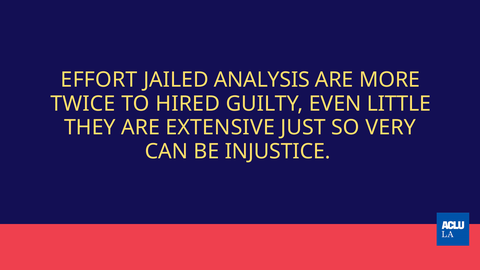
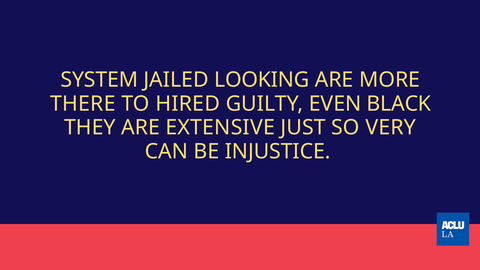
EFFORT: EFFORT -> SYSTEM (99, 80)
ANALYSIS: ANALYSIS -> LOOKING (262, 80)
TWICE: TWICE -> THERE (83, 104)
LITTLE: LITTLE -> BLACK (399, 104)
